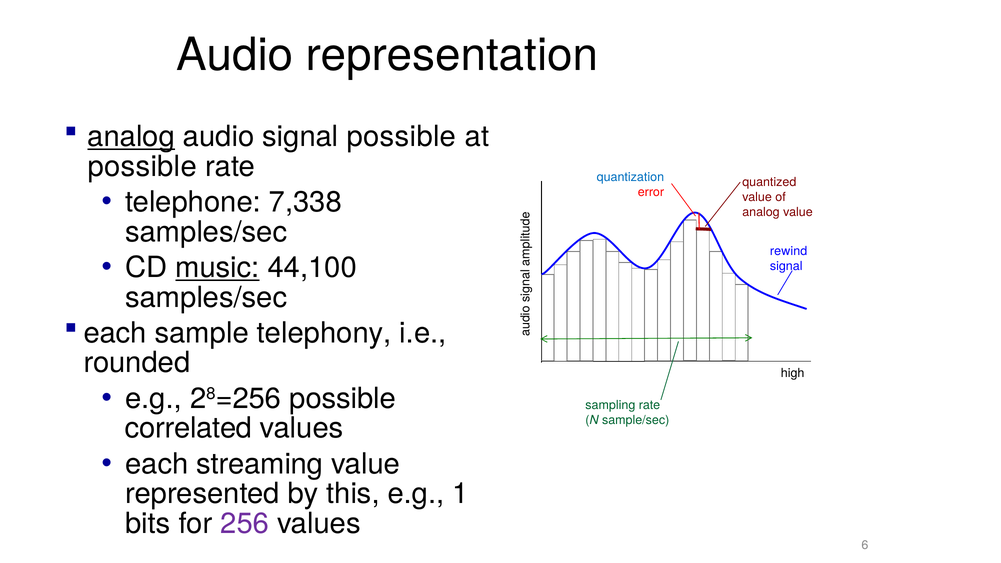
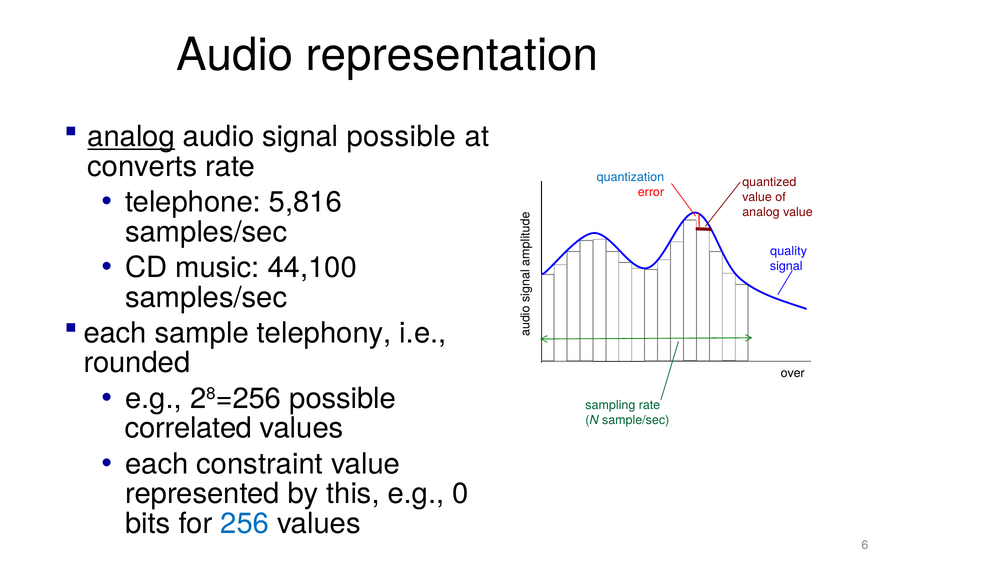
possible: possible -> converts (142, 167)
7,338: 7,338 -> 5,816 (305, 202)
rewind: rewind -> quality (789, 251)
music underline: present -> none (217, 268)
high: high -> over (793, 373)
streaming: streaming -> constraint (260, 464)
1: 1 -> 0 (461, 494)
256 colour: purple -> blue (245, 524)
